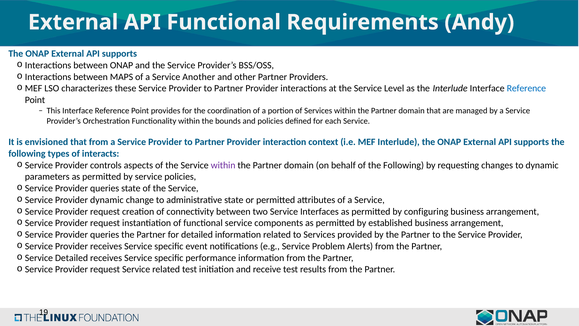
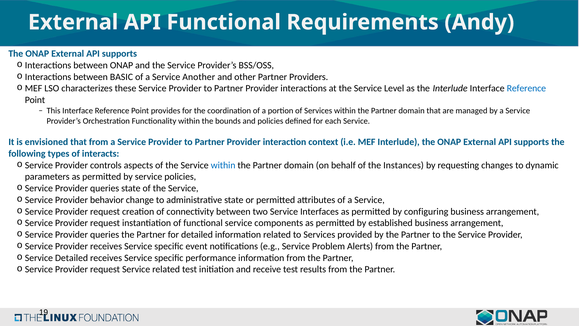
MAPS: MAPS -> BASIC (121, 77)
within colour: purple -> blue (223, 165)
of the Following: Following -> Instances (404, 165)
Provider dynamic: dynamic -> behavior (107, 200)
